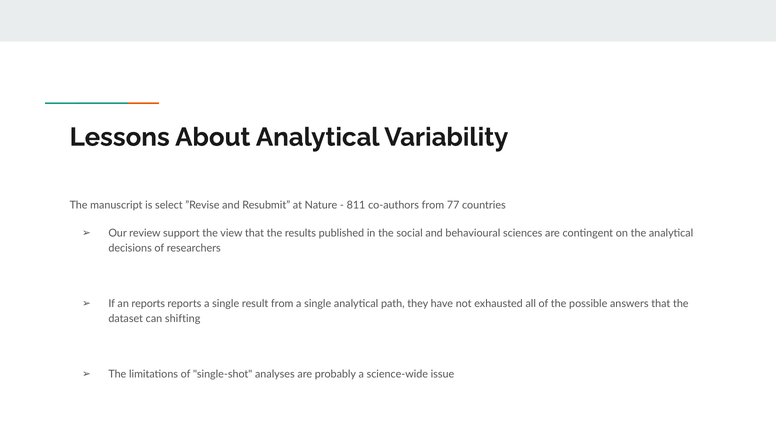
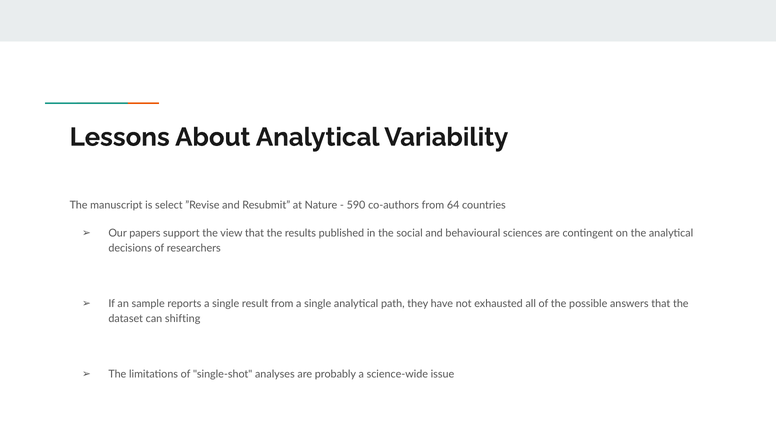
811: 811 -> 590 (356, 205)
77: 77 -> 64 (453, 205)
review: review -> papers (145, 233)
an reports: reports -> sample (148, 303)
